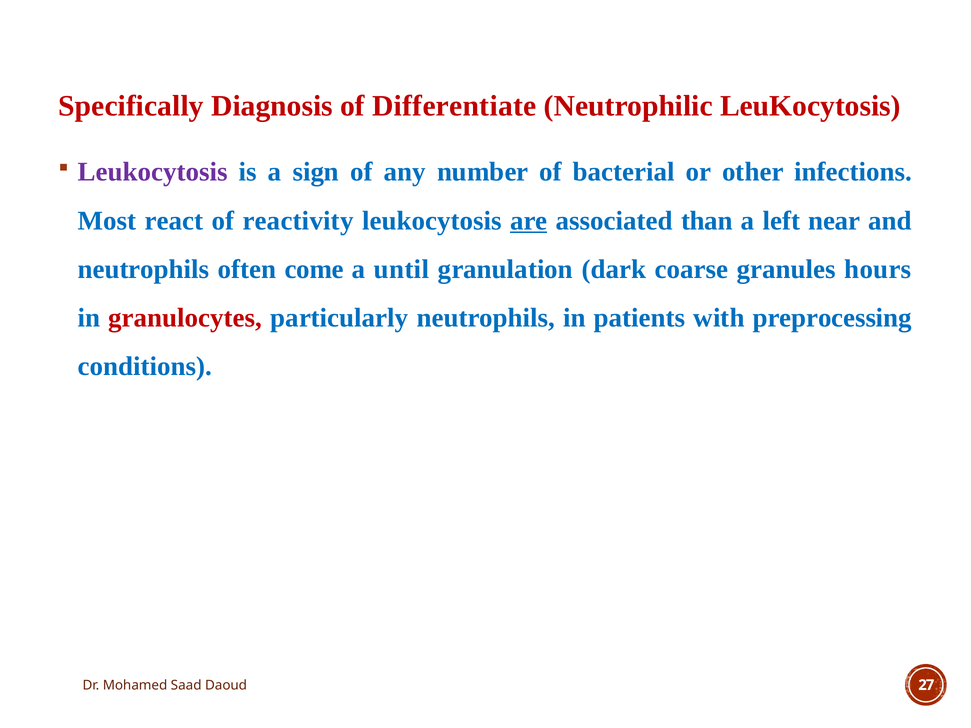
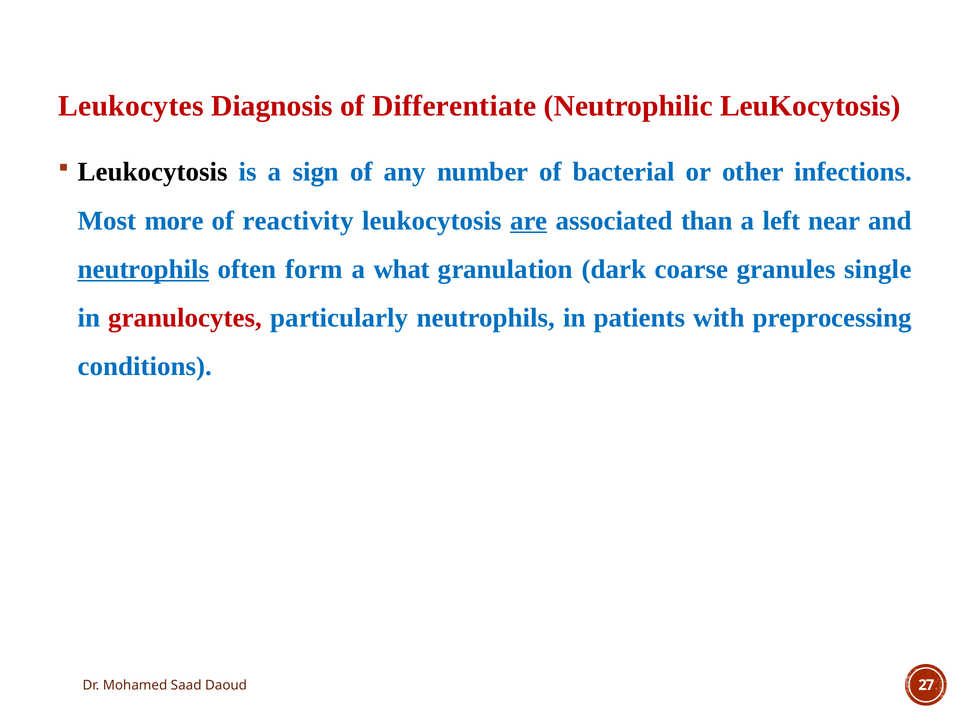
Specifically: Specifically -> Leukocytes (131, 106)
Leukocytosis colour: purple -> black (153, 172)
react: react -> more (174, 221)
neutrophils underline: none -> present (143, 269)
come: come -> form (314, 269)
until: until -> what (402, 269)
hours: hours -> single (878, 269)
